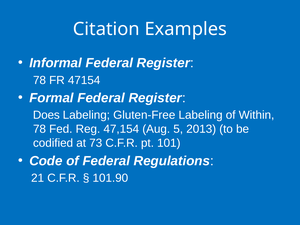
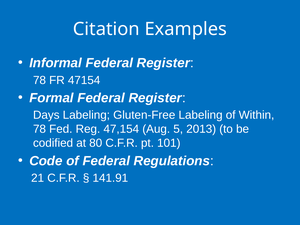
Does: Does -> Days (46, 115)
73: 73 -> 80 (96, 143)
101.90: 101.90 -> 141.91 (110, 178)
